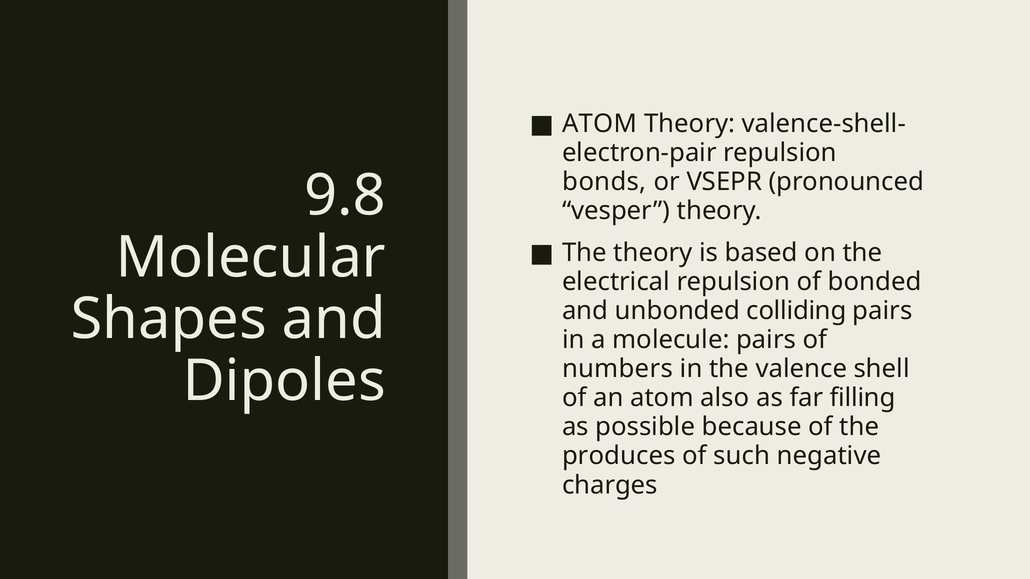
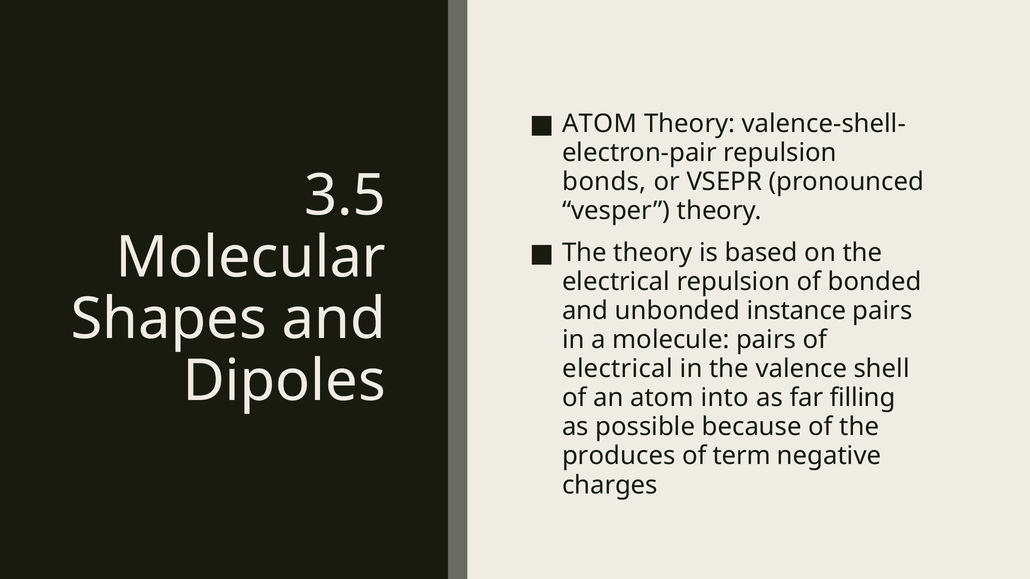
9.8: 9.8 -> 3.5 (345, 196)
colliding: colliding -> instance (796, 311)
numbers: numbers -> electrical (617, 369)
also: also -> into (725, 398)
such: such -> term (742, 456)
